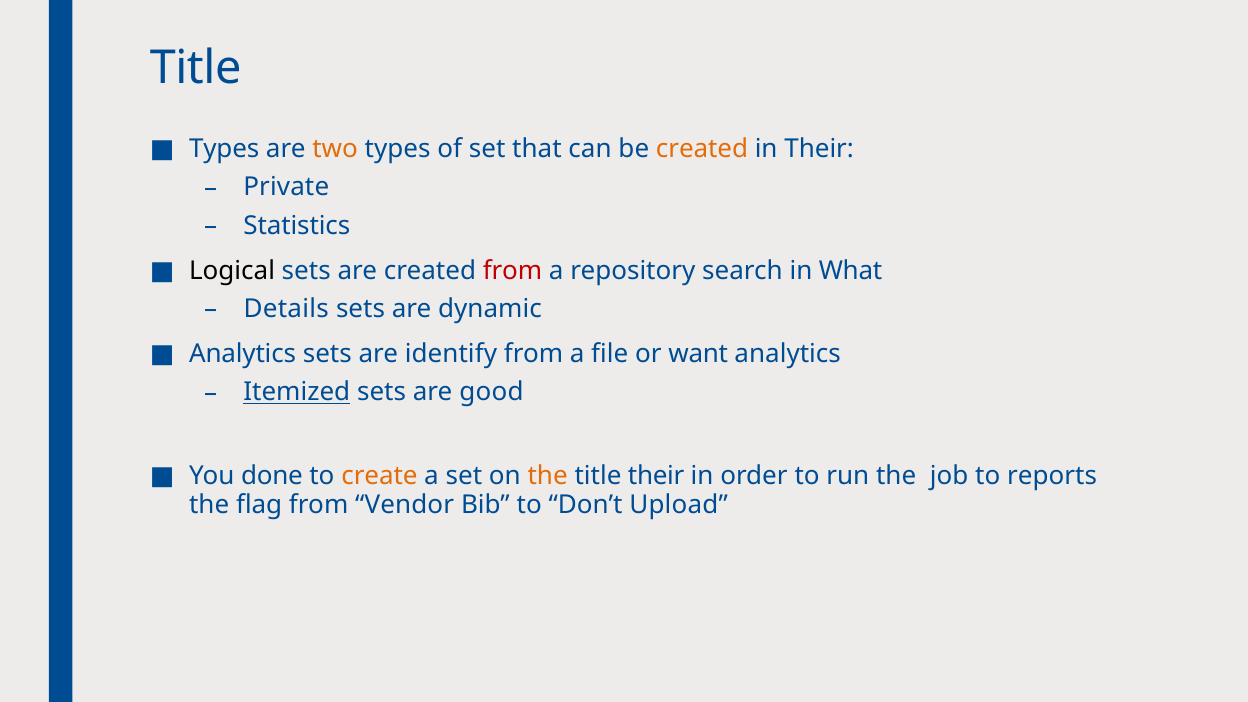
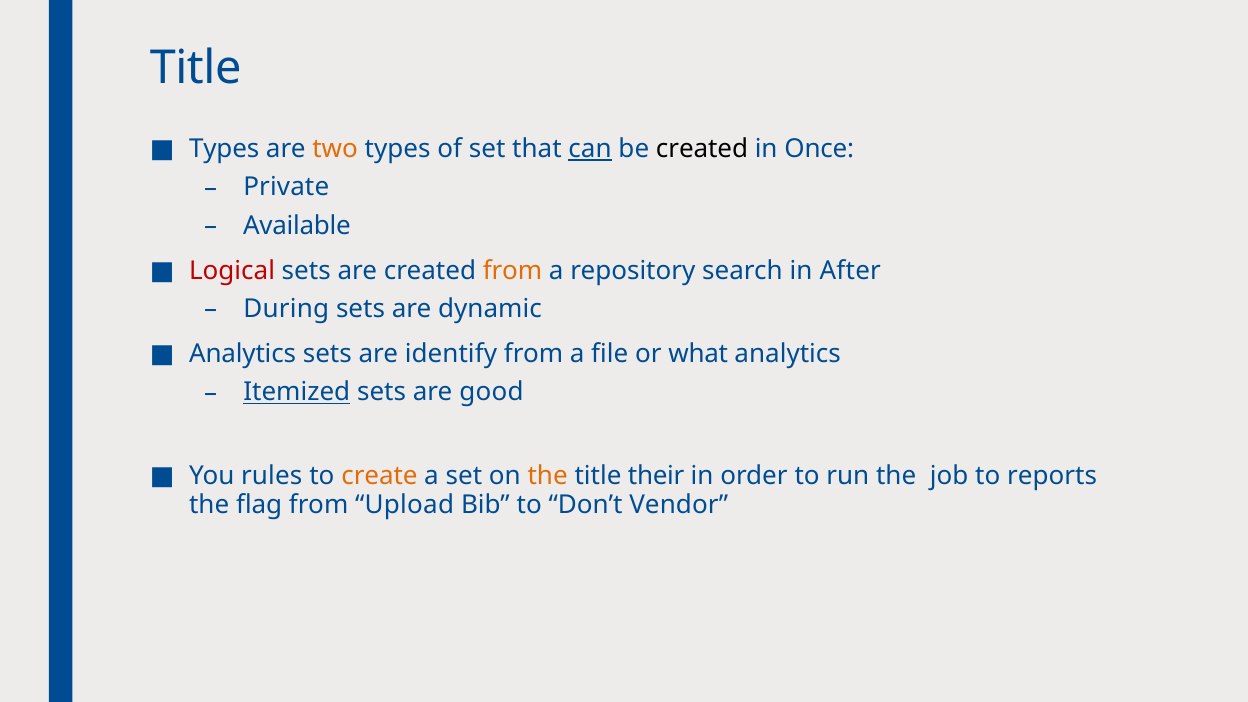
can underline: none -> present (590, 149)
created colour: orange -> black (702, 149)
in Their: Their -> Once (819, 149)
Statistics: Statistics -> Available (297, 225)
Logical colour: black -> red (232, 270)
from colour: red -> orange (512, 270)
What: What -> After (850, 270)
Details: Details -> During (286, 309)
want: want -> what (698, 354)
done: done -> rules (272, 476)
Vendor: Vendor -> Upload (405, 505)
Upload: Upload -> Vendor (679, 505)
